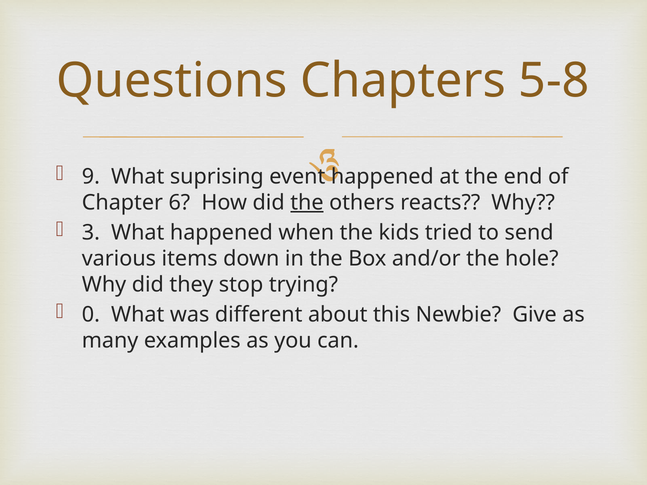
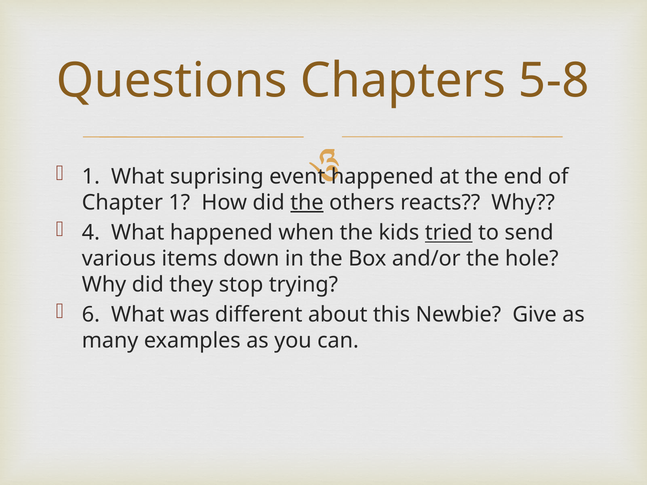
9: 9 -> 1 (91, 177)
Chapter 6: 6 -> 1 (179, 203)
3: 3 -> 4 (91, 233)
tried underline: none -> present (449, 233)
0: 0 -> 6 (91, 315)
